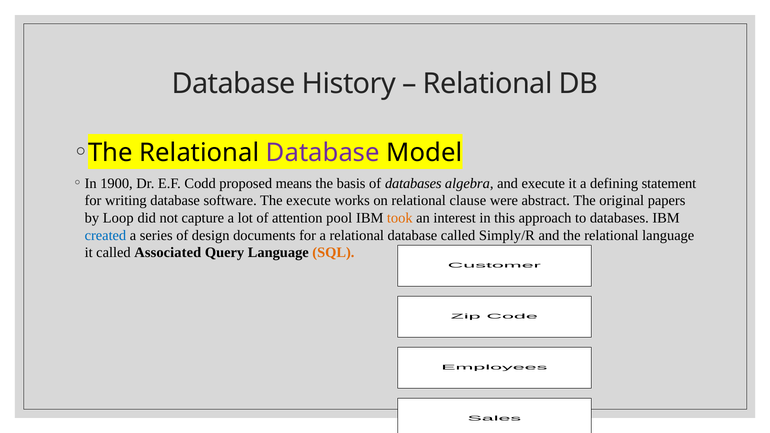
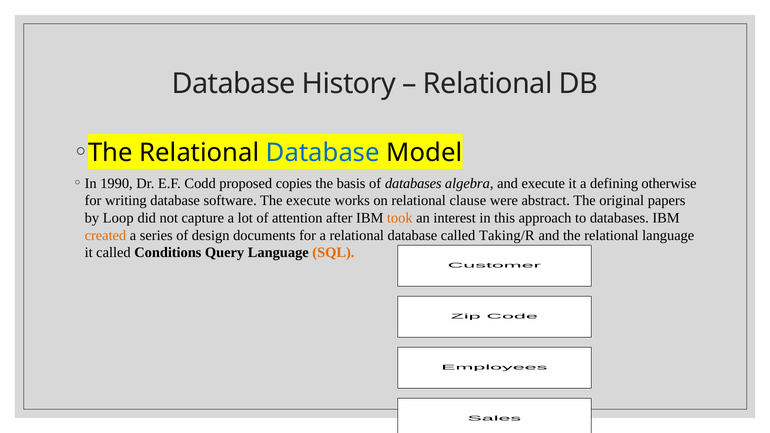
Database colour: purple -> blue (323, 153)
1900: 1900 -> 1990 (117, 183)
means: means -> copies (294, 183)
statement: statement -> otherwise (669, 183)
pool: pool -> after (339, 218)
created colour: blue -> orange (105, 235)
Simply/R: Simply/R -> Taking/R (507, 235)
Associated: Associated -> Conditions (168, 253)
